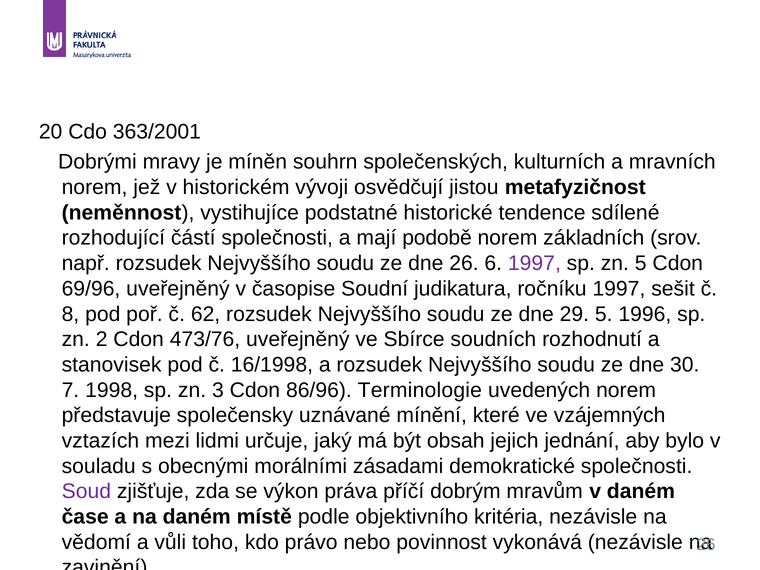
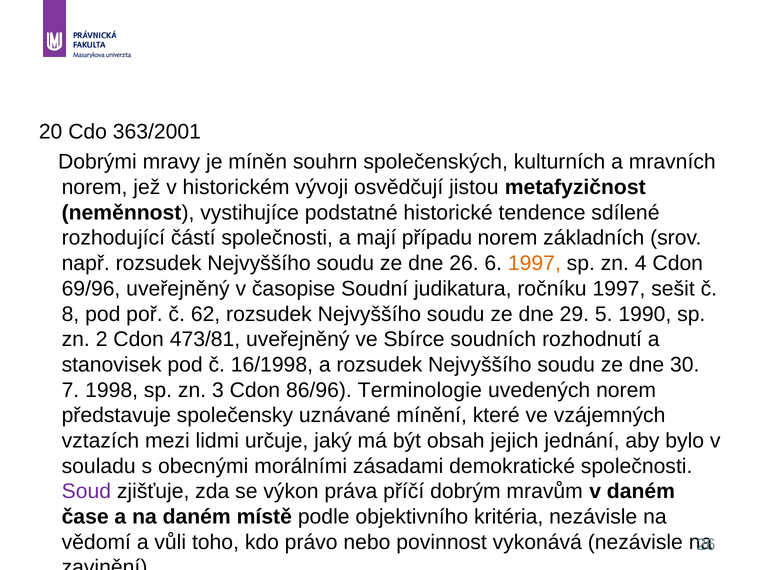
podobě: podobě -> případu (437, 238)
1997 colour: purple -> orange (534, 263)
zn 5: 5 -> 4 (641, 263)
1996: 1996 -> 1990 (645, 314)
473/76: 473/76 -> 473/81 (205, 339)
